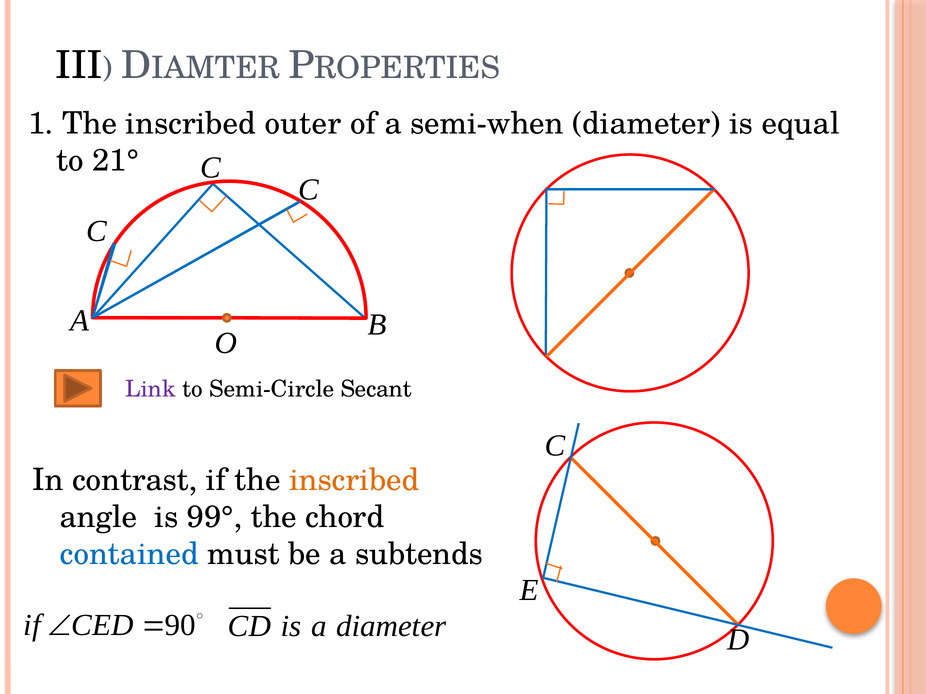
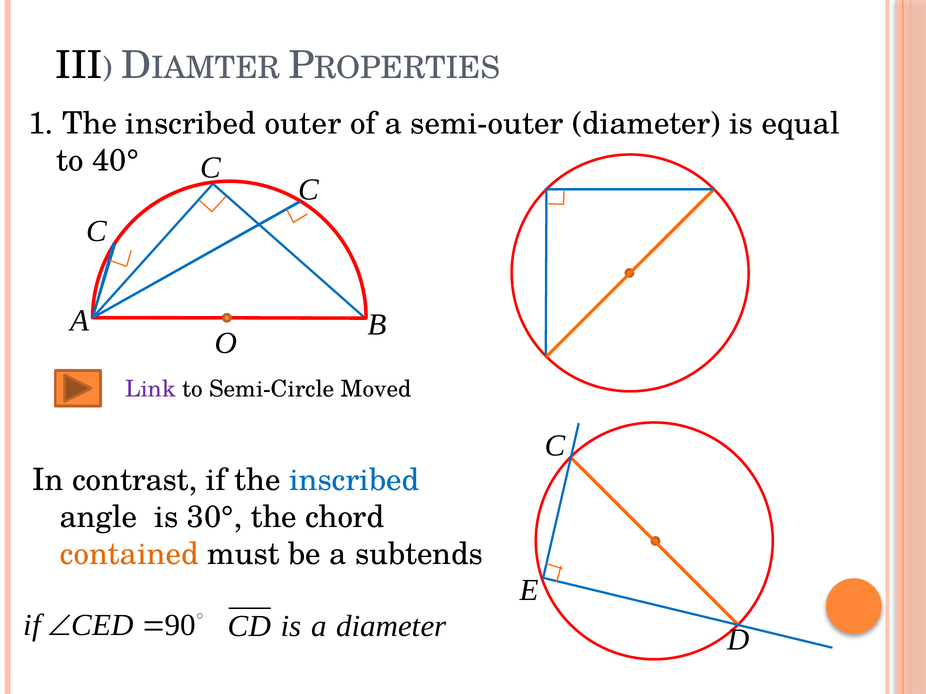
semi-when: semi-when -> semi-outer (487, 124)
21°: 21° -> 40° (116, 161)
Secant: Secant -> Moved (376, 390)
inscribed colour: orange -> blue (354, 480)
99°: 99° -> 30° (215, 518)
contained colour: blue -> orange (129, 555)
